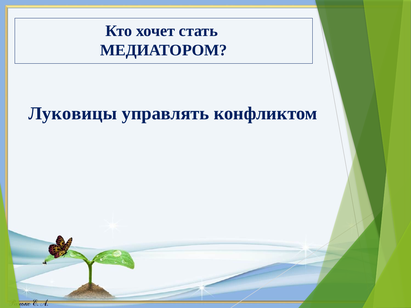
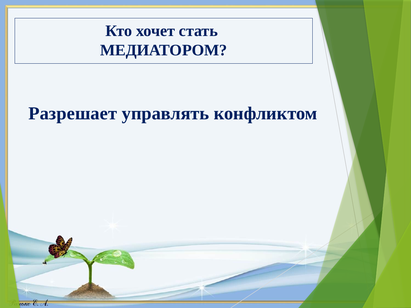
Луковицы: Луковицы -> Разрешает (73, 113)
